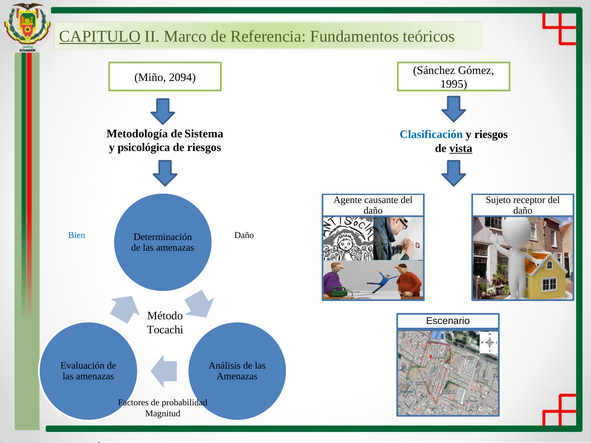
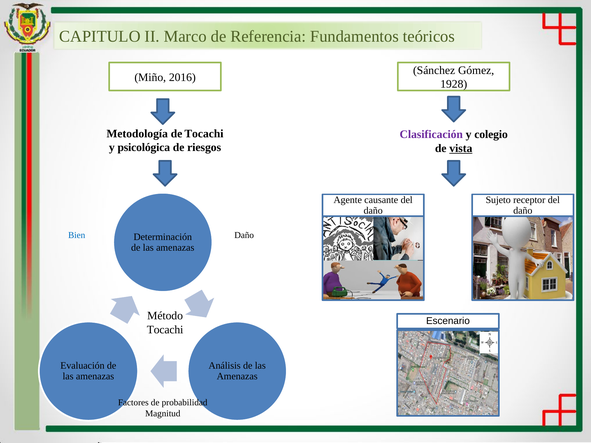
CAPITULO underline: present -> none (100, 37)
2094: 2094 -> 2016 (182, 77)
1995: 1995 -> 1928 (454, 84)
de Sistema: Sistema -> Tocachi (204, 134)
Clasificación colour: blue -> purple (431, 135)
y riesgos: riesgos -> colegio (491, 135)
